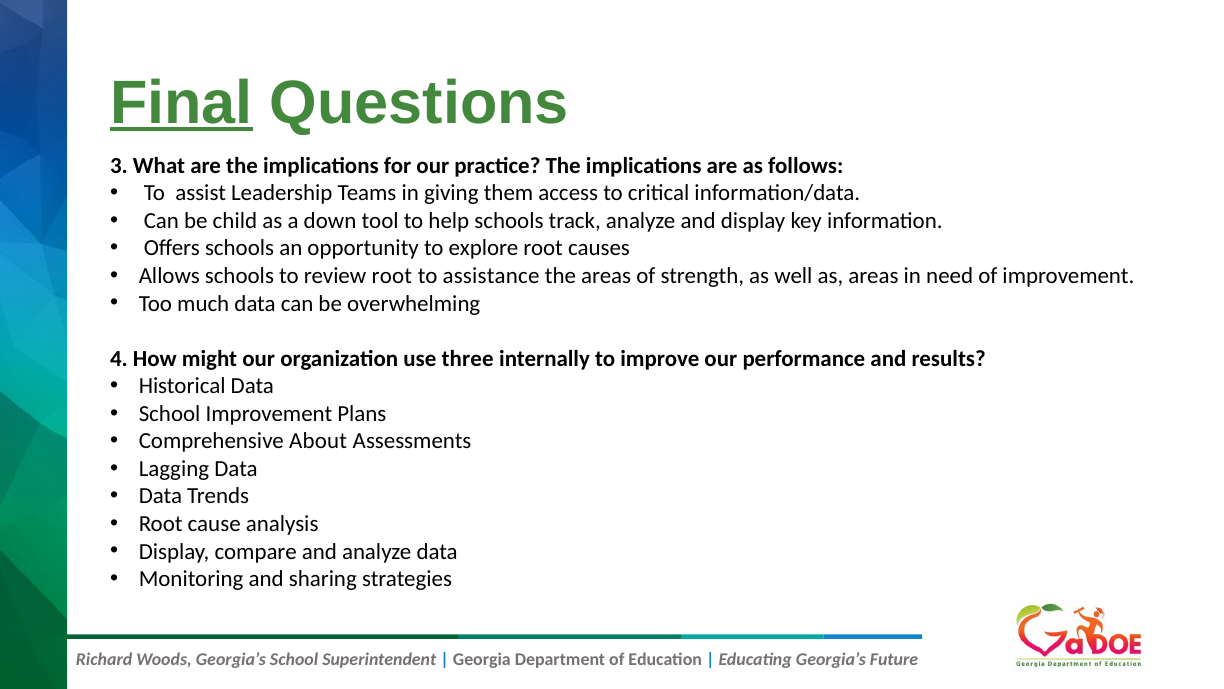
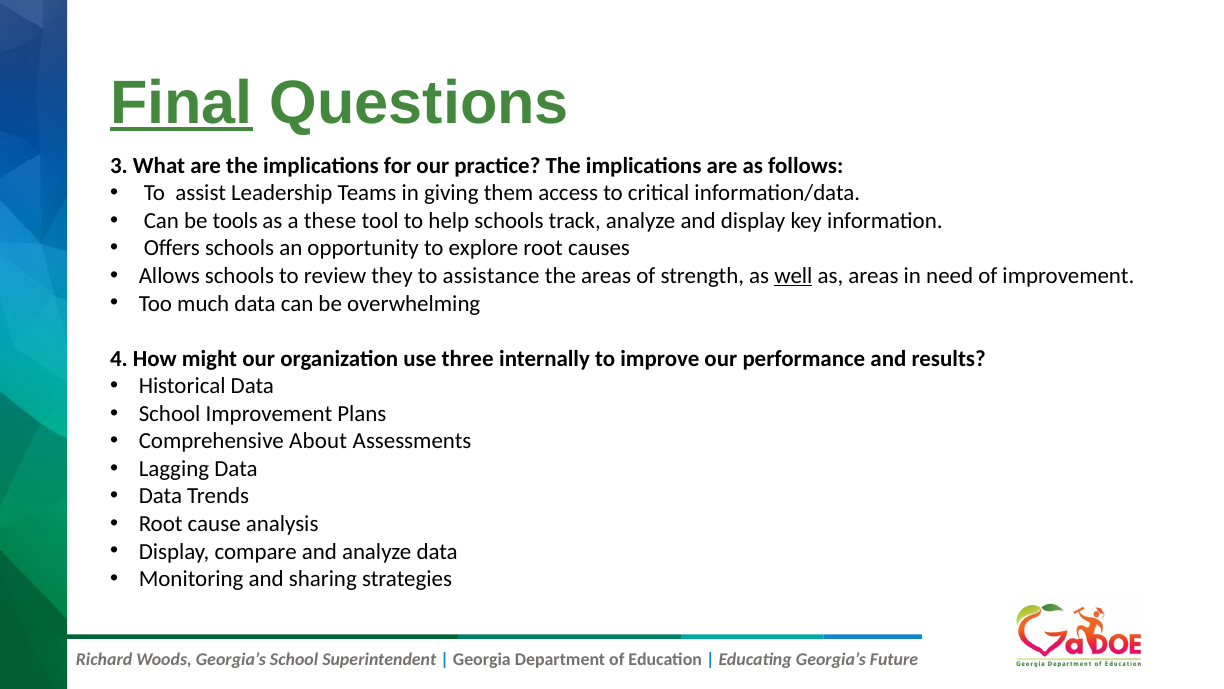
child: child -> tools (235, 221)
down: down -> these (330, 221)
review root: root -> they (392, 276)
well underline: none -> present (793, 276)
